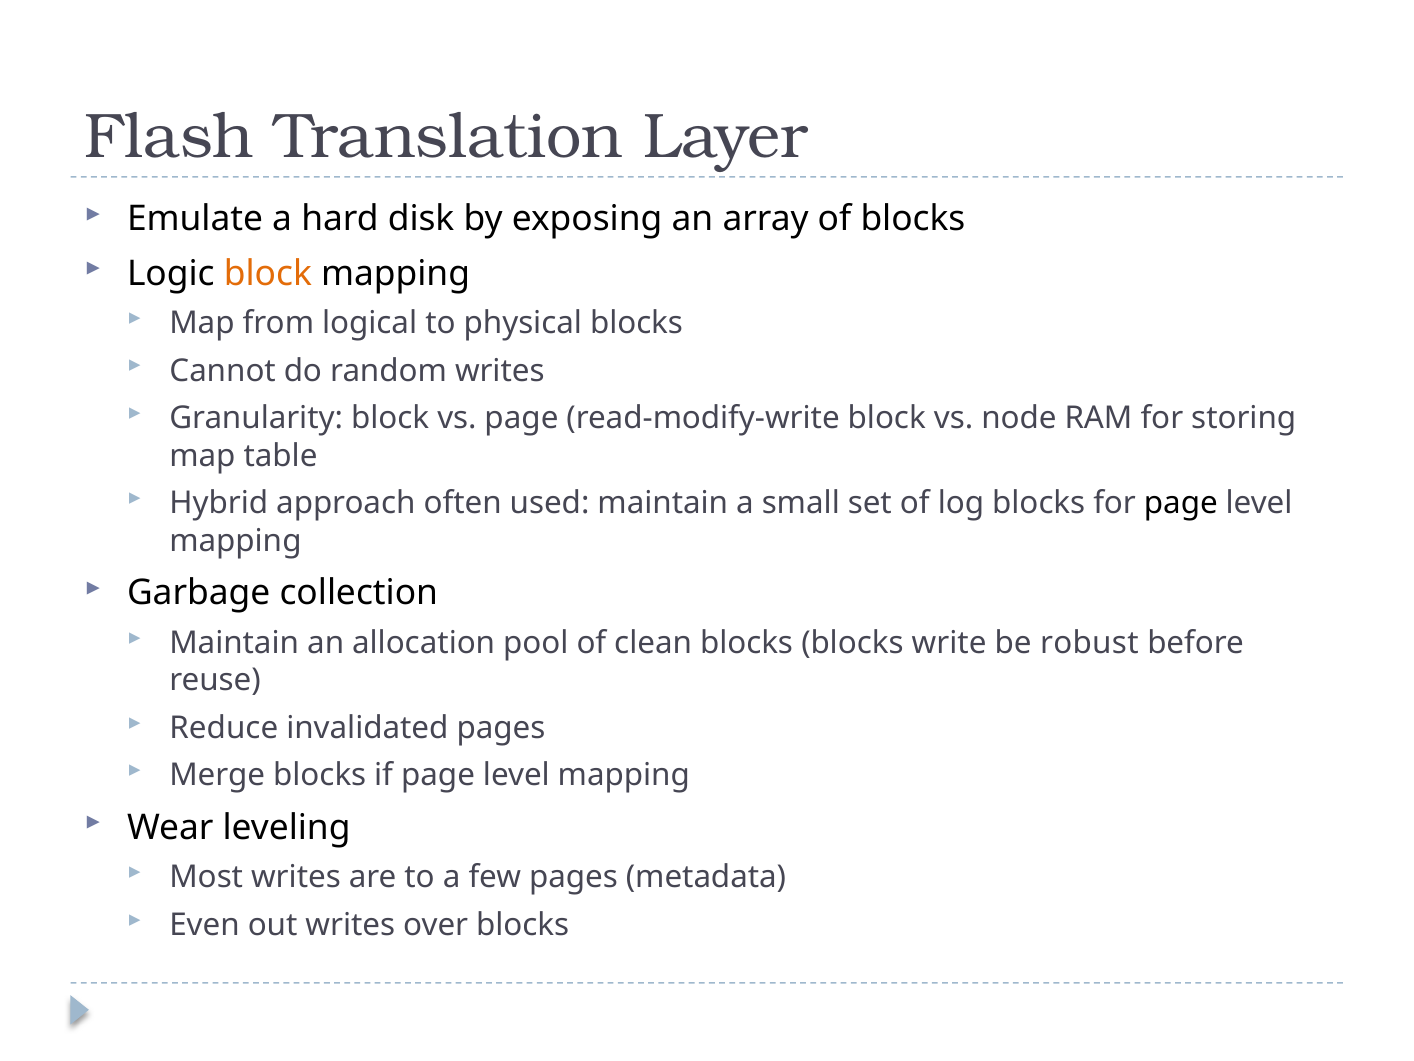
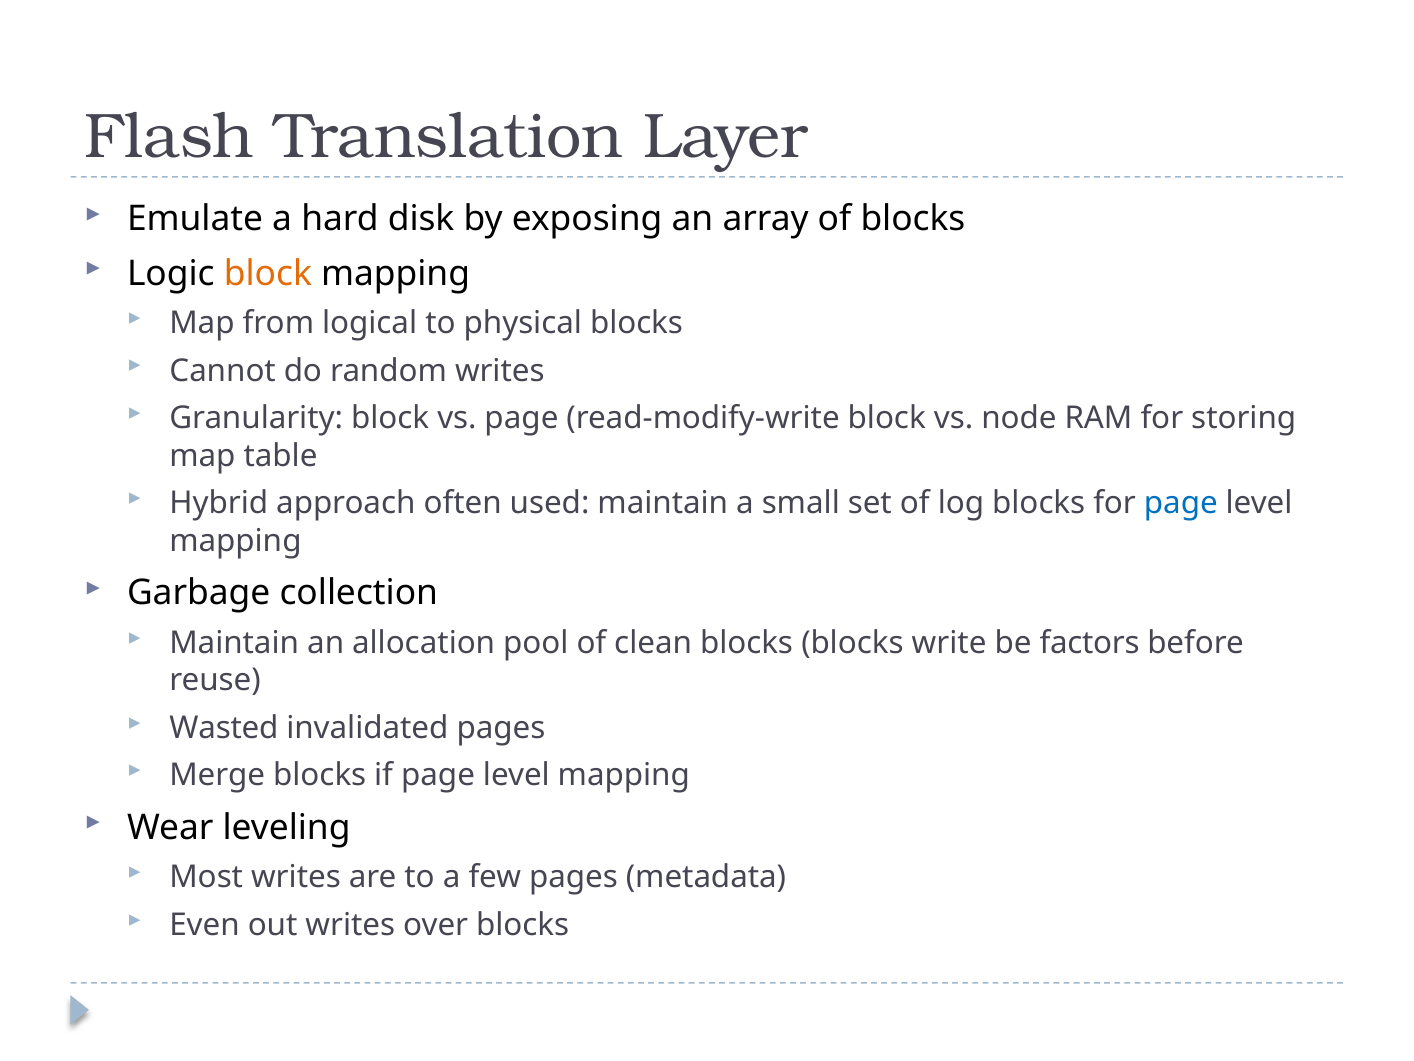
page colour: black -> blue (1181, 503)
robust: robust -> factors (1090, 643)
Reduce: Reduce -> Wasted (224, 728)
